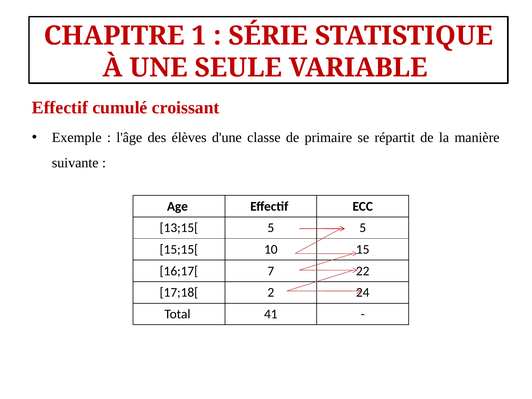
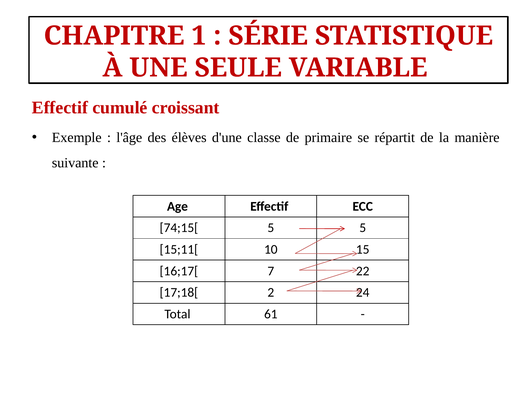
13;15[: 13;15[ -> 74;15[ (179, 228)
15;15[: 15;15[ -> 15;11[ (179, 249)
41: 41 -> 61 (271, 314)
